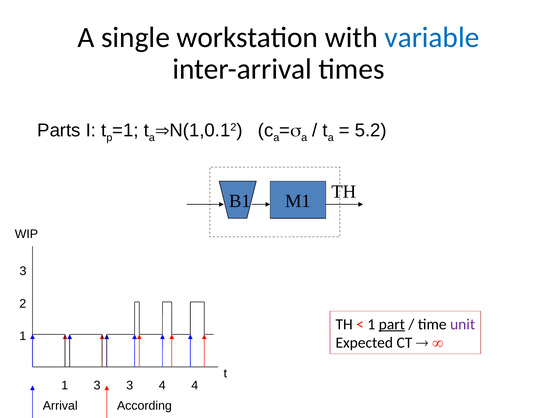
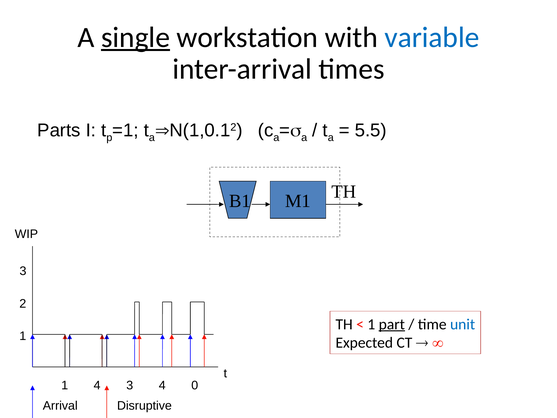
single underline: none -> present (136, 37)
5.2: 5.2 -> 5.5 (371, 130)
unit colour: purple -> blue (463, 324)
1 3: 3 -> 4 (97, 385)
4 4: 4 -> 0 (195, 385)
According: According -> Disruptive (144, 406)
